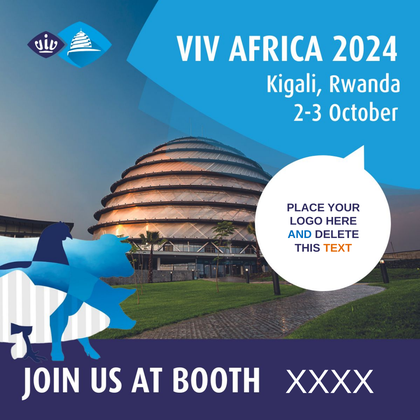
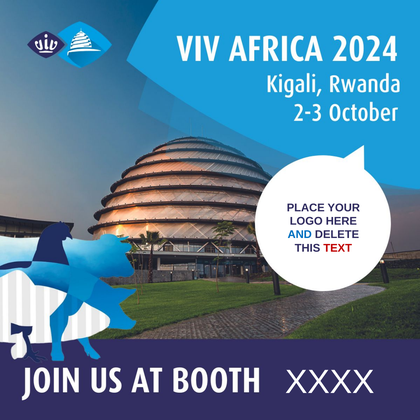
TEXT colour: orange -> red (338, 248)
